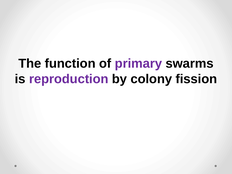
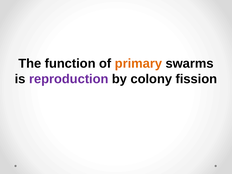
primary colour: purple -> orange (138, 64)
